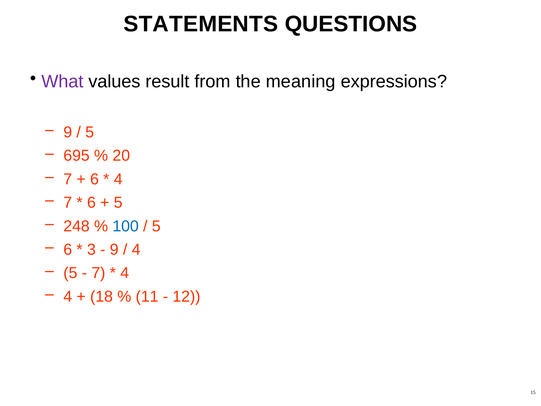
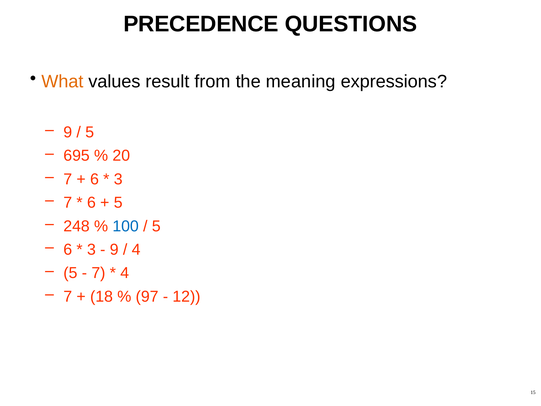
STATEMENTS: STATEMENTS -> PRECEDENCE (201, 24)
What colour: purple -> orange (62, 81)
4: 4 -> 3 (118, 179)
4: 4 -> 7 (68, 296)
11: 11 -> 97 (147, 296)
